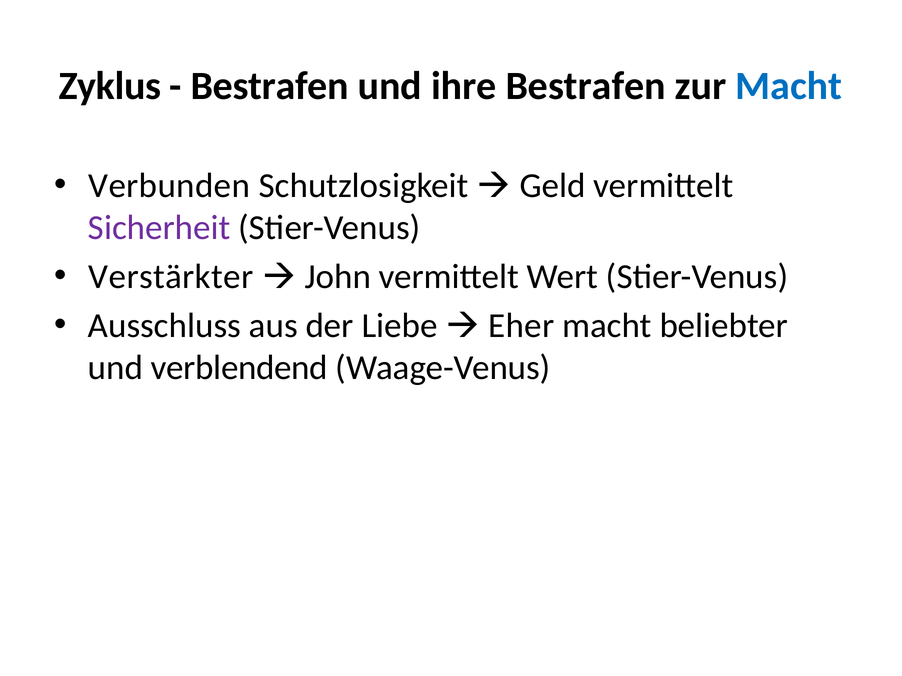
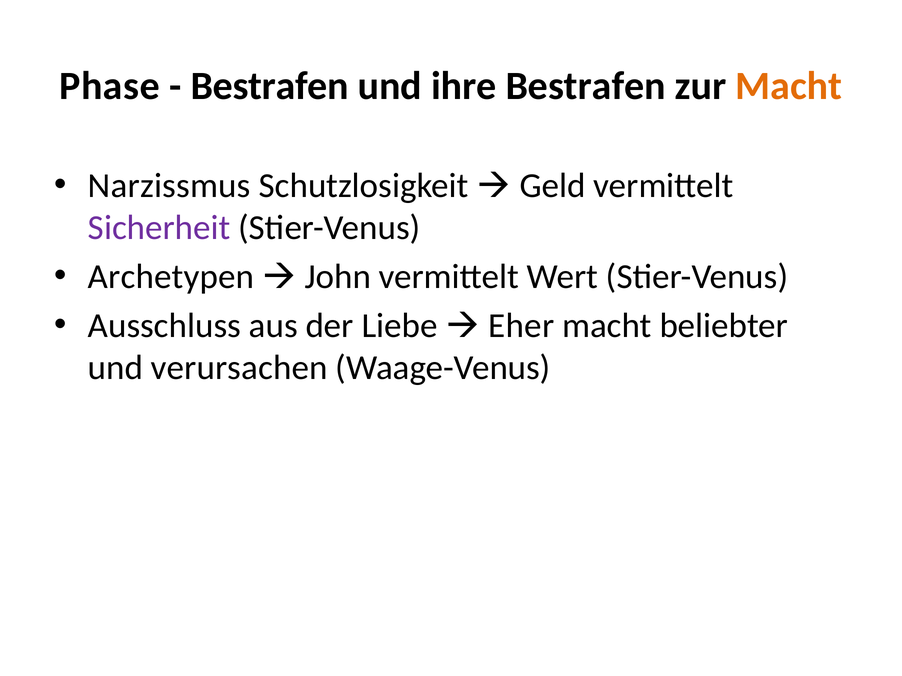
Zyklus: Zyklus -> Phase (110, 86)
Macht colour: blue -> orange (789, 86)
Verbunden: Verbunden -> Narzissmus (169, 186)
Verstärkter: Verstärkter -> Archetypen (171, 277)
verblendend: verblendend -> verursachen (239, 368)
